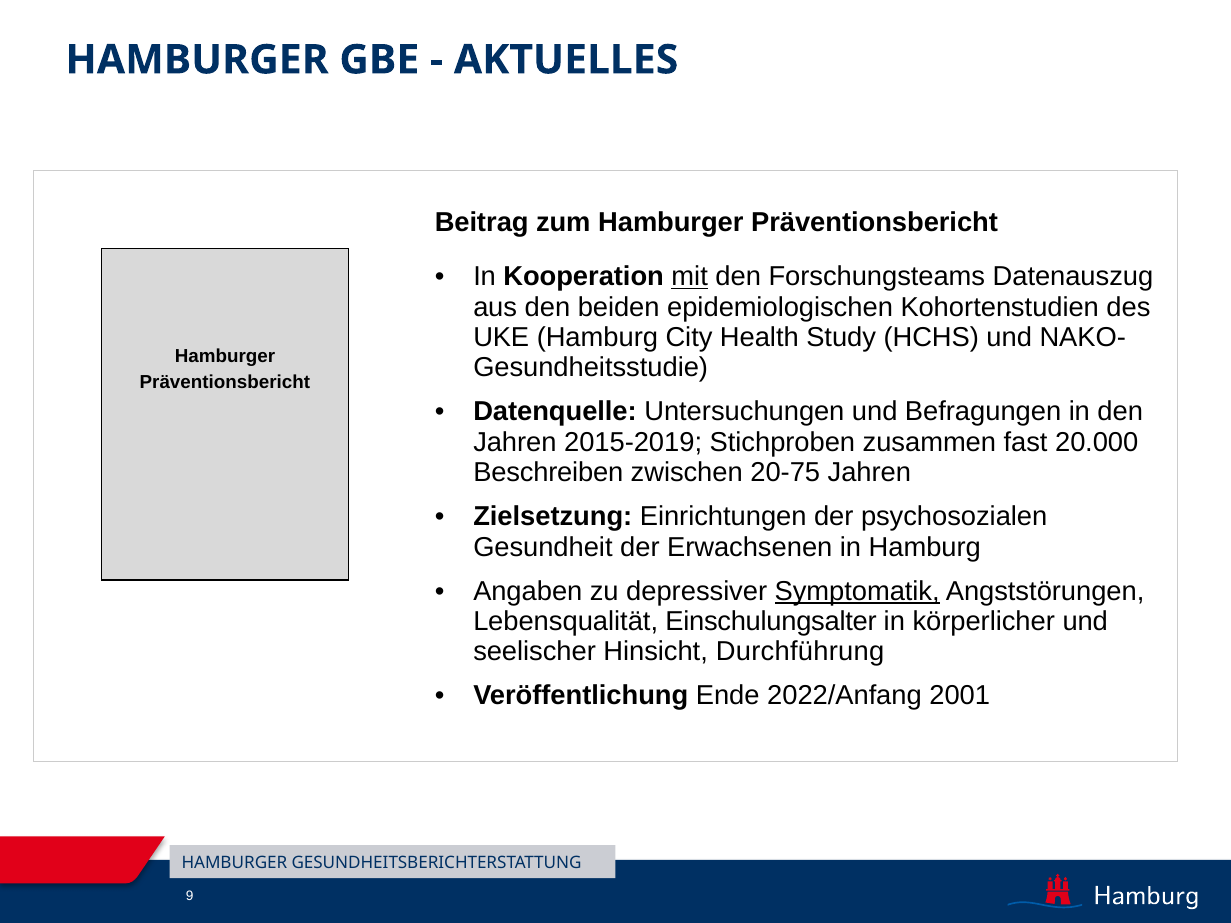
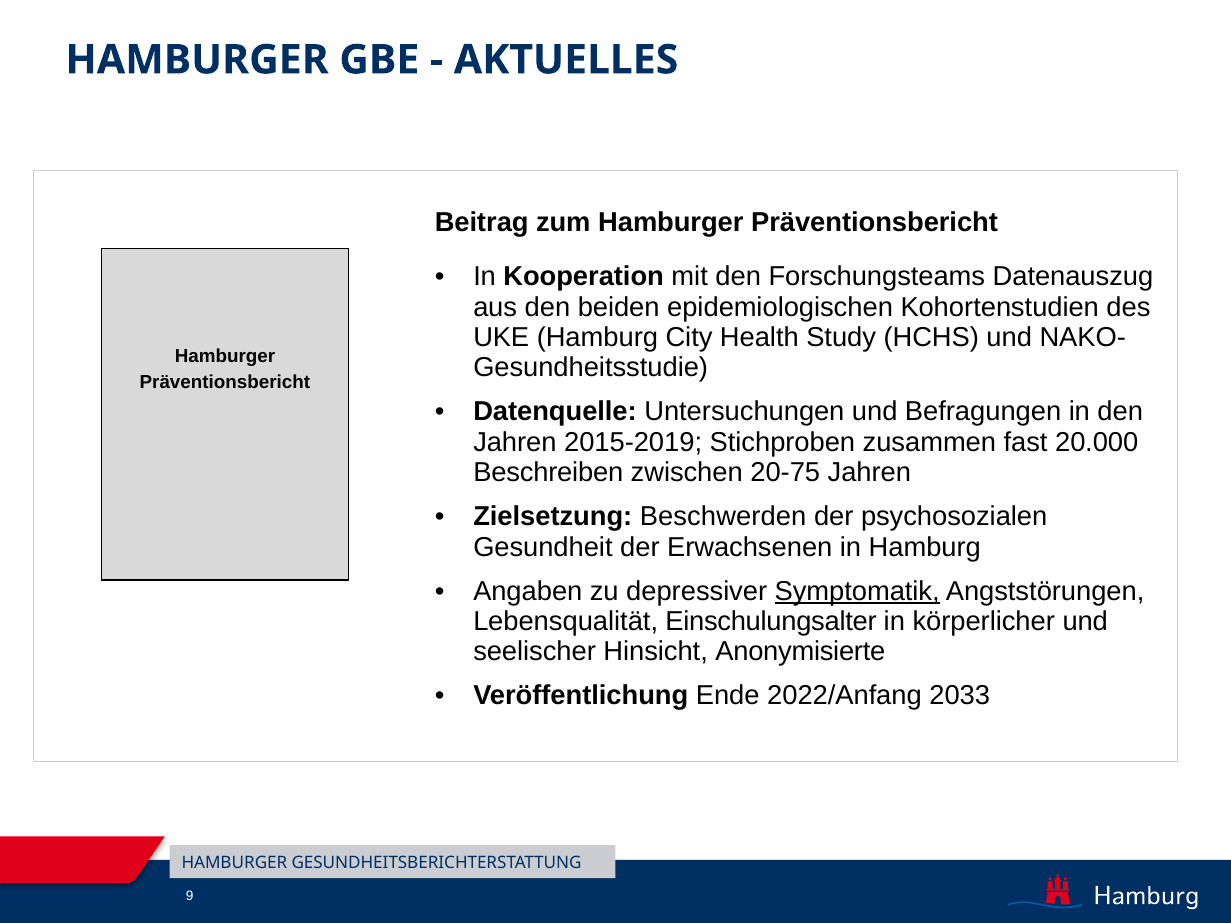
mit underline: present -> none (690, 277)
Einrichtungen: Einrichtungen -> Beschwerden (723, 517)
Durchführung: Durchführung -> Anonymisierte (800, 652)
2001: 2001 -> 2033 (960, 696)
